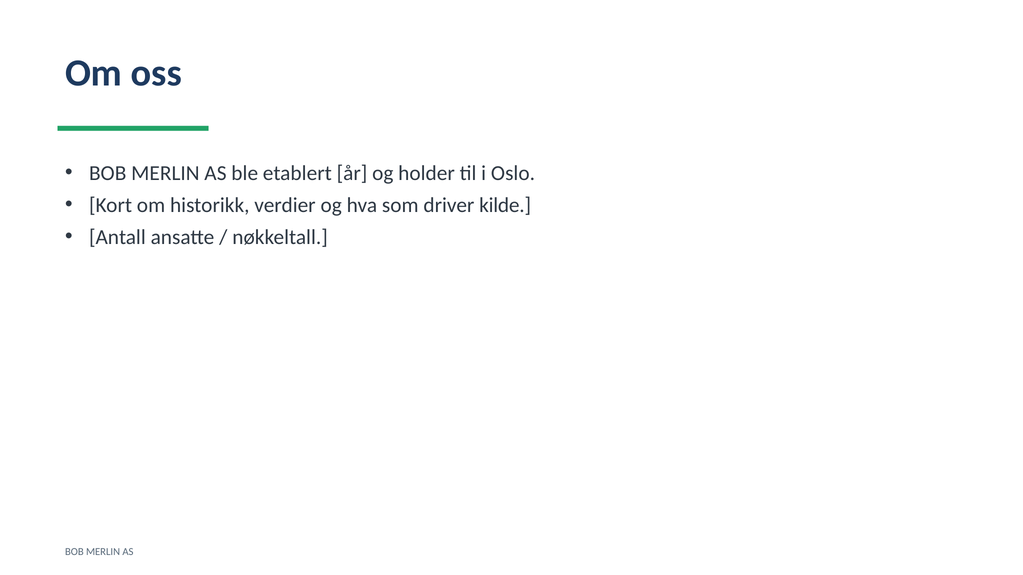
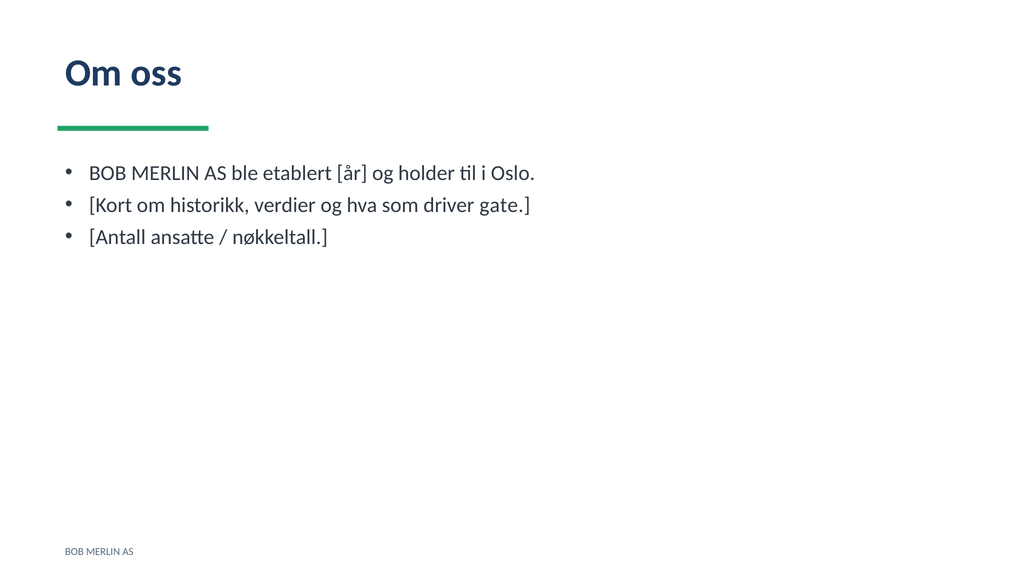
kilde: kilde -> gate (505, 205)
